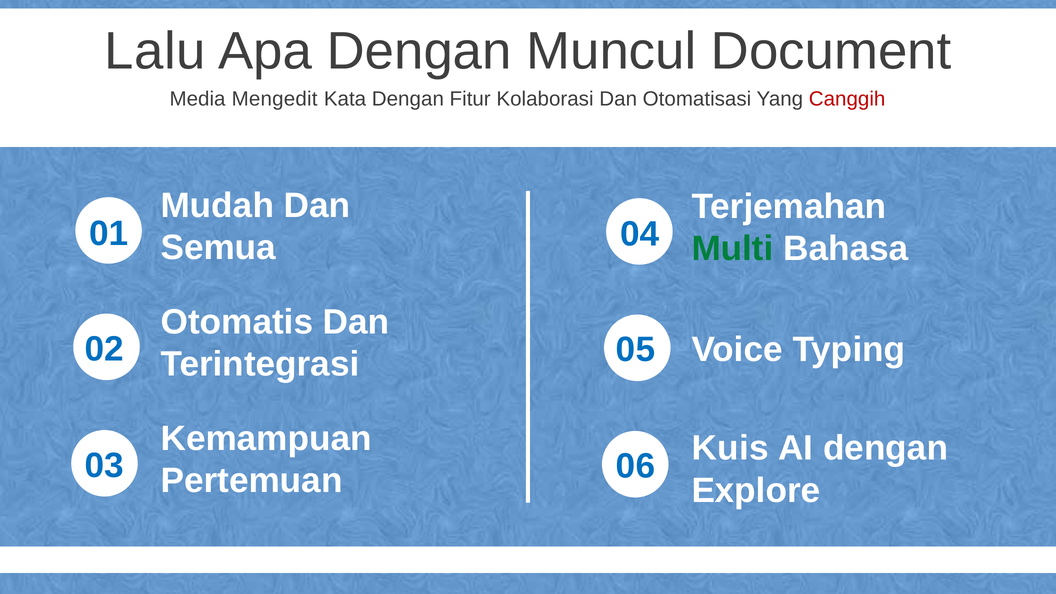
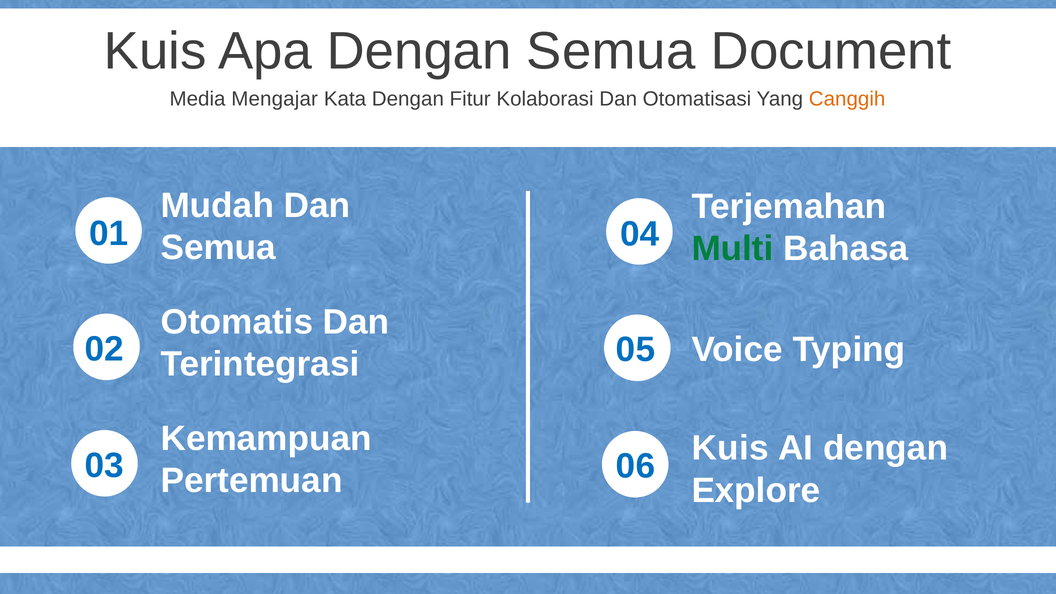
Lalu: Lalu -> Kuis (155, 51)
Dengan Muncul: Muncul -> Semua (611, 51)
Mengedit: Mengedit -> Mengajar (275, 99)
Canggih colour: red -> orange (847, 99)
